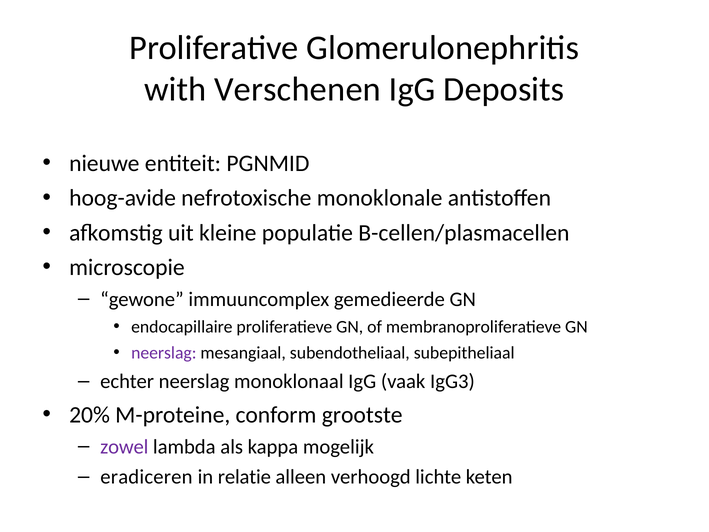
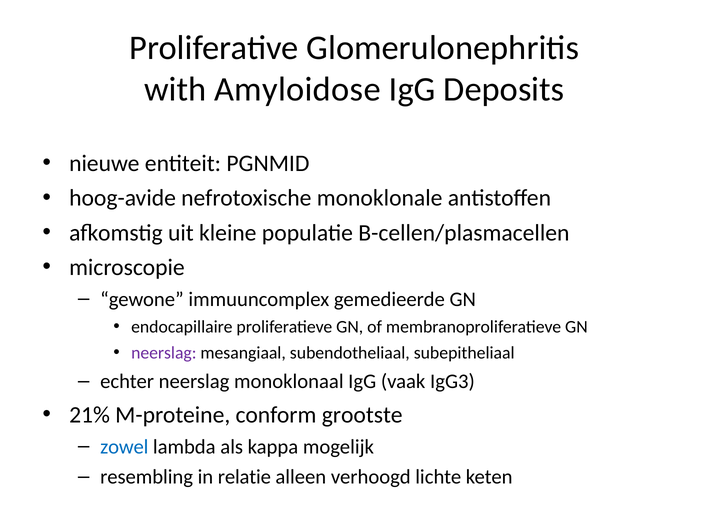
Verschenen: Verschenen -> Amyloidose (297, 89)
20%: 20% -> 21% (90, 415)
zowel colour: purple -> blue (124, 446)
eradiceren: eradiceren -> resembling (147, 477)
